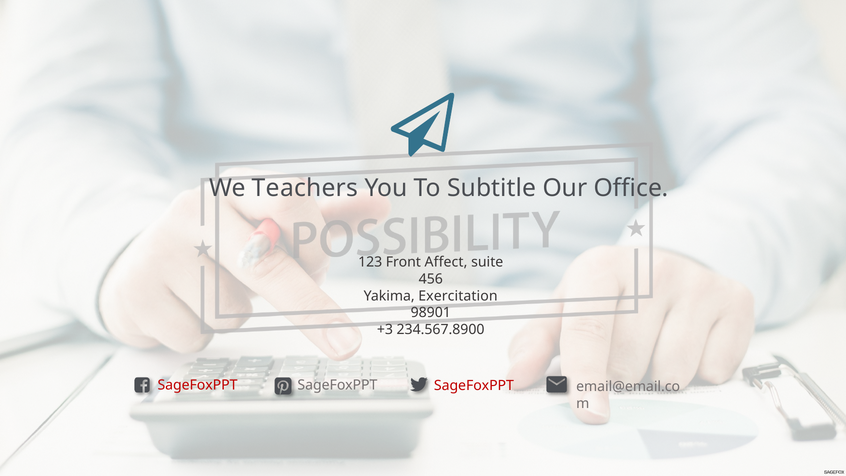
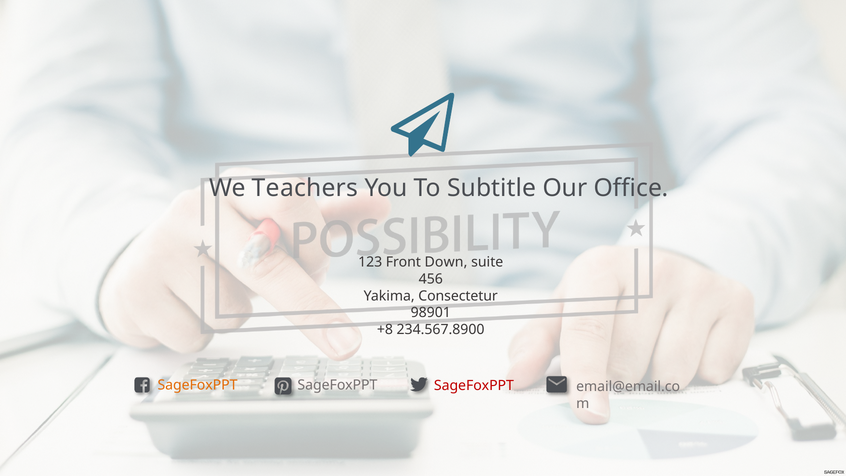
Affect: Affect -> Down (446, 262)
Exercitation: Exercitation -> Consectetur (458, 296)
+3: +3 -> +8 (385, 330)
SageFoxPPT colour: red -> orange (198, 385)
